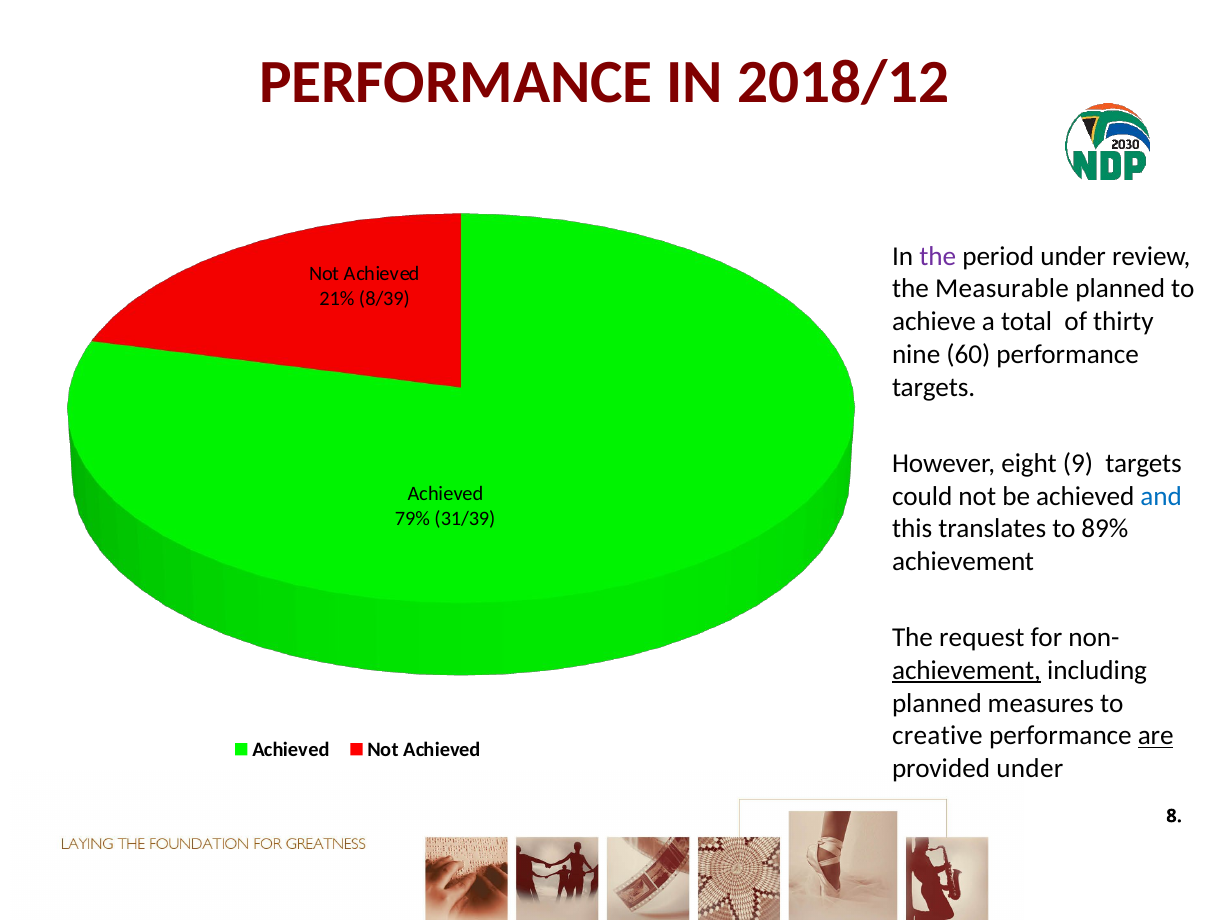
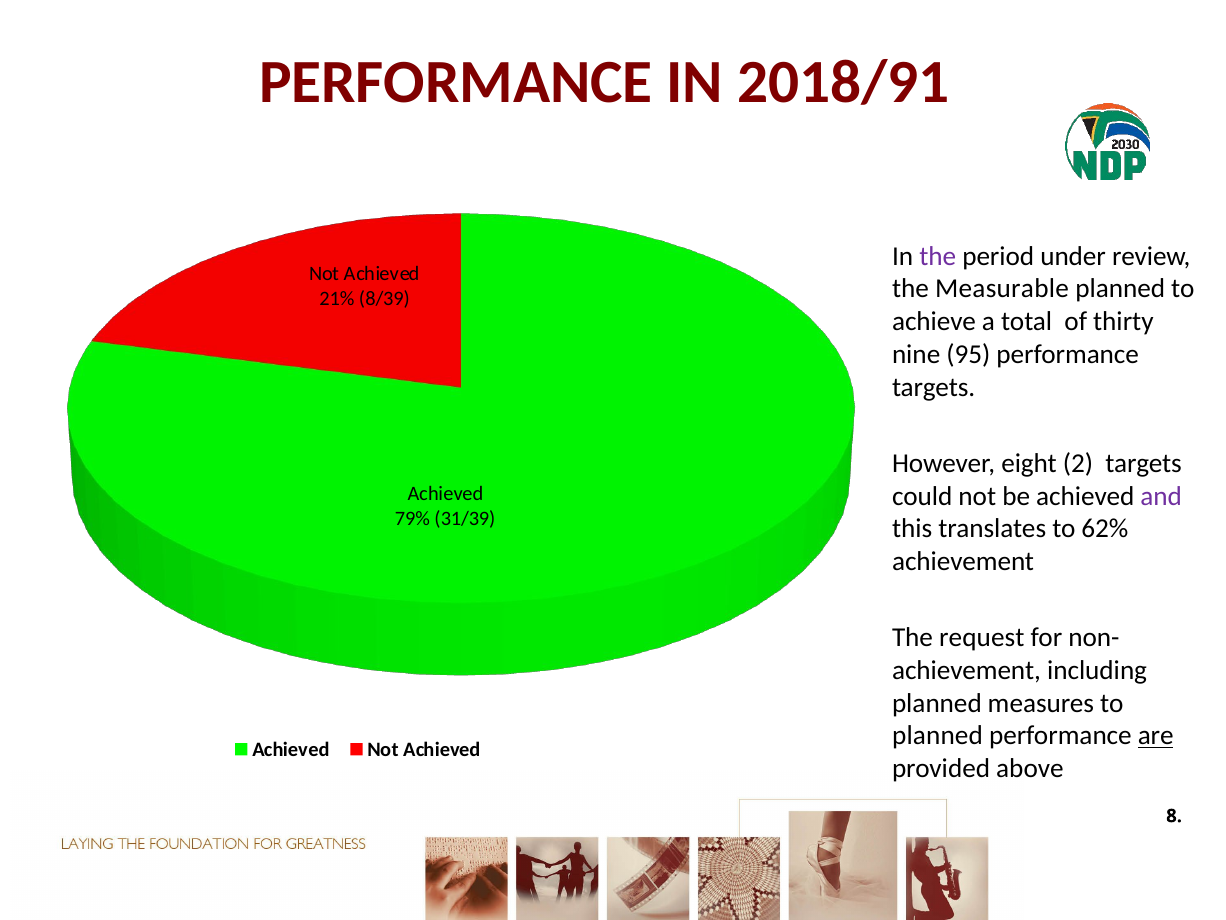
2018/12: 2018/12 -> 2018/91 (844, 82)
60: 60 -> 95 (968, 354)
9: 9 -> 2 (1078, 463)
and colour: blue -> purple (1161, 496)
89%: 89% -> 62% (1105, 528)
achievement underline: present -> none (967, 670)
creative: creative -> planned (938, 735)
provided under: under -> above (1030, 768)
